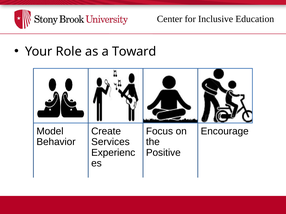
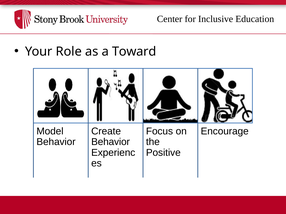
Services: Services -> Behavior (111, 142)
